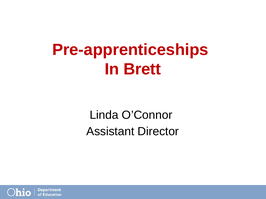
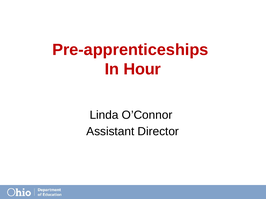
Brett: Brett -> Hour (142, 69)
